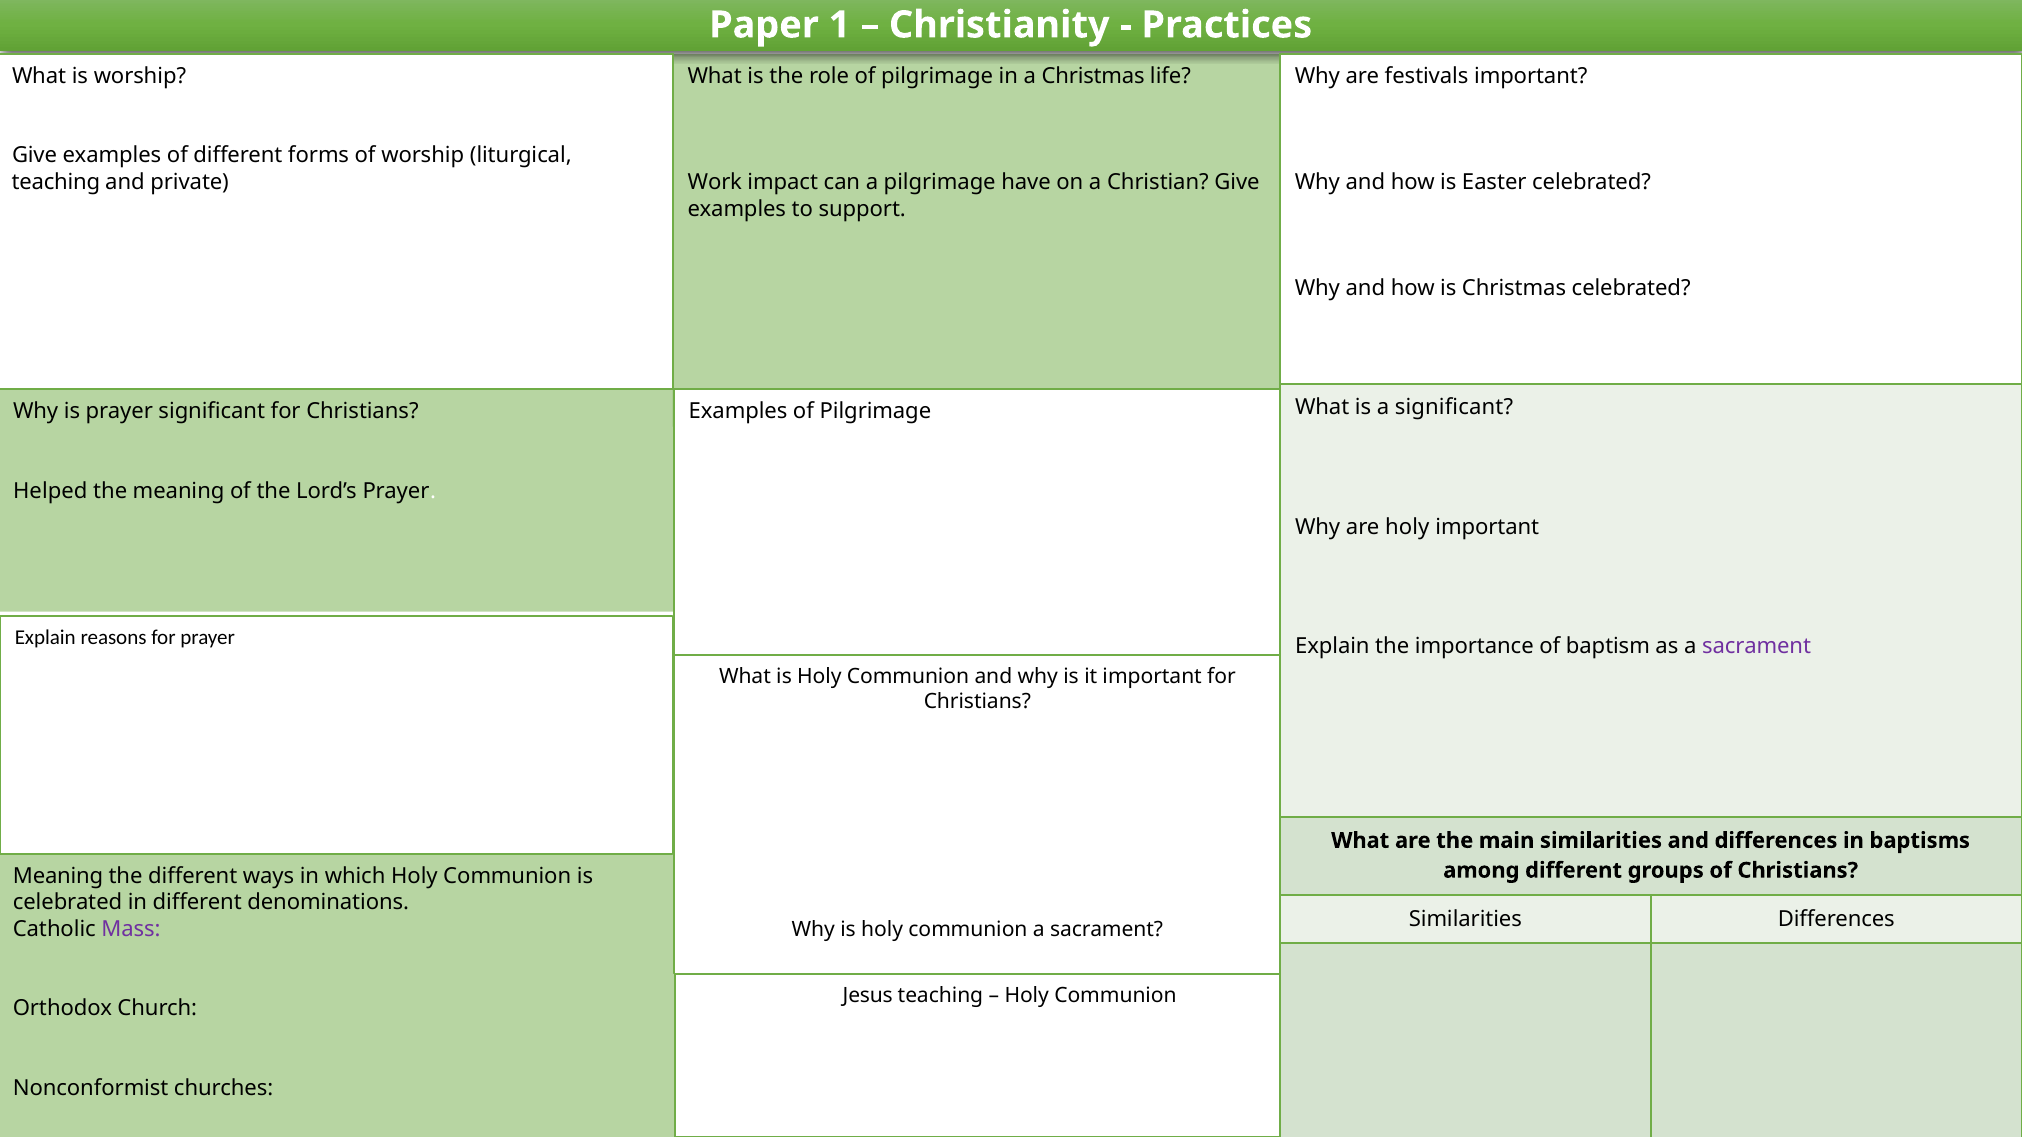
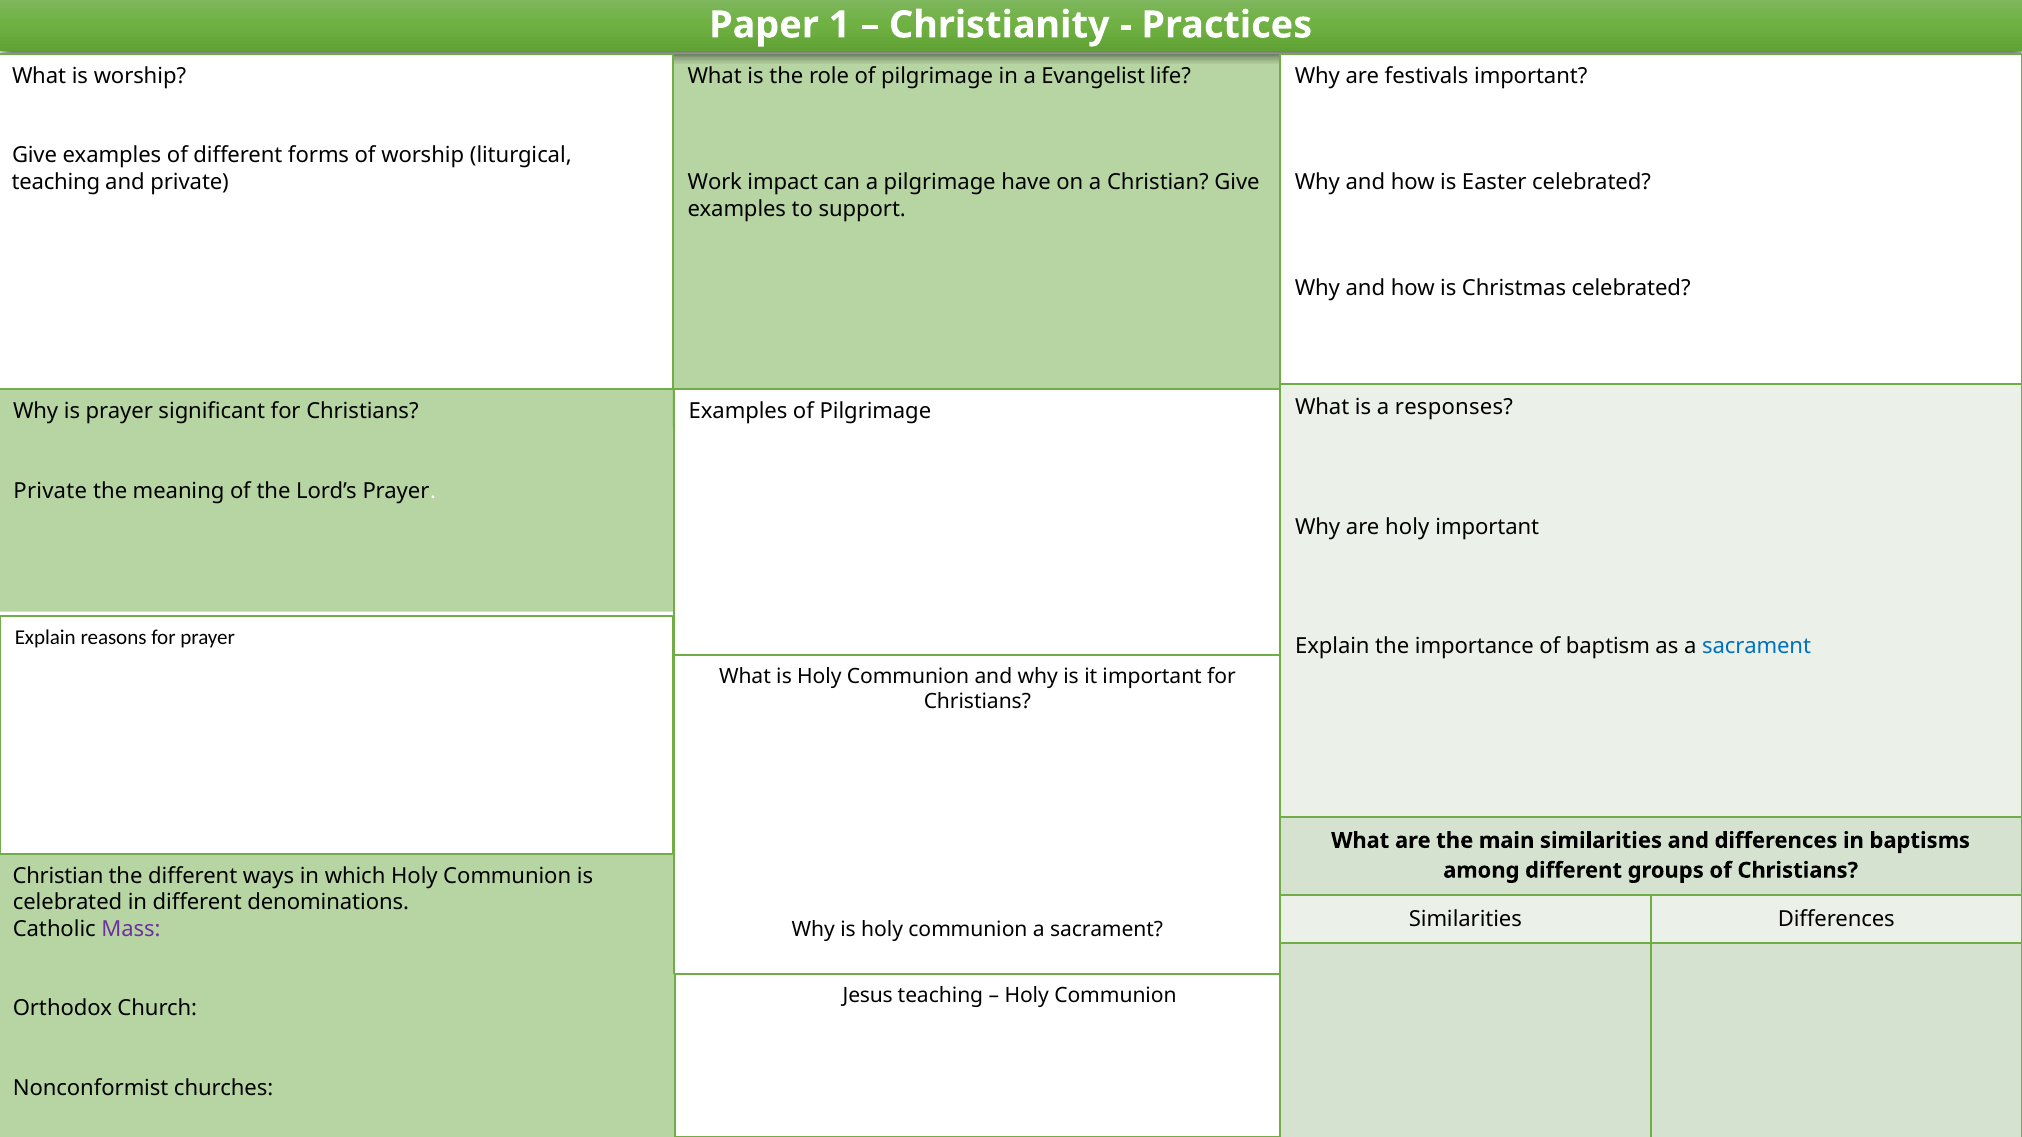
a Christmas: Christmas -> Evangelist (1093, 76)
a significant: significant -> responses (1454, 408)
Helped: Helped -> Private (50, 491)
sacrament colour: purple -> blue (1757, 646)
Meaning: Meaning -> Christian (58, 876)
